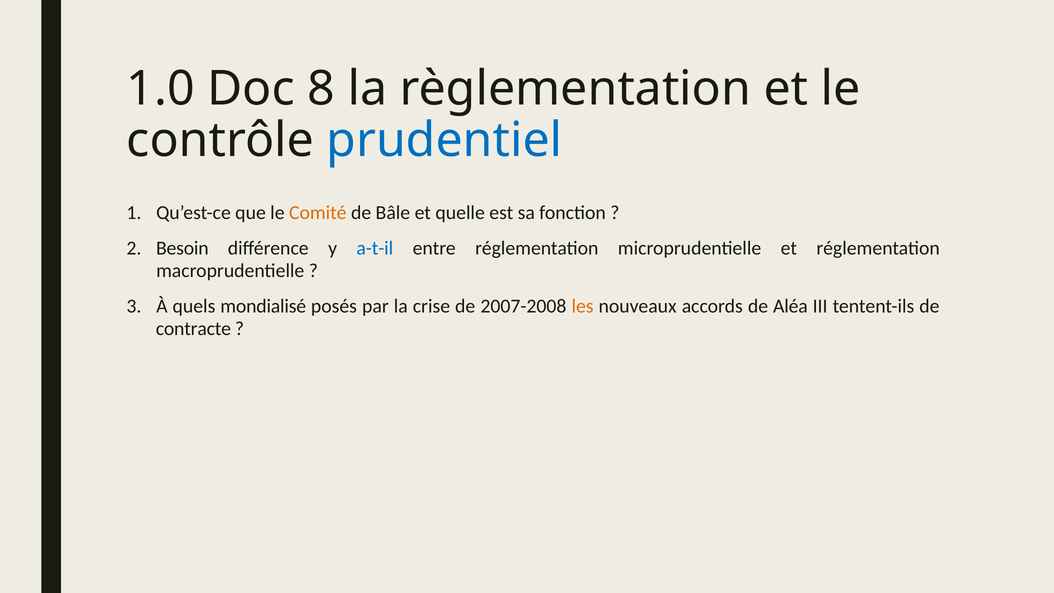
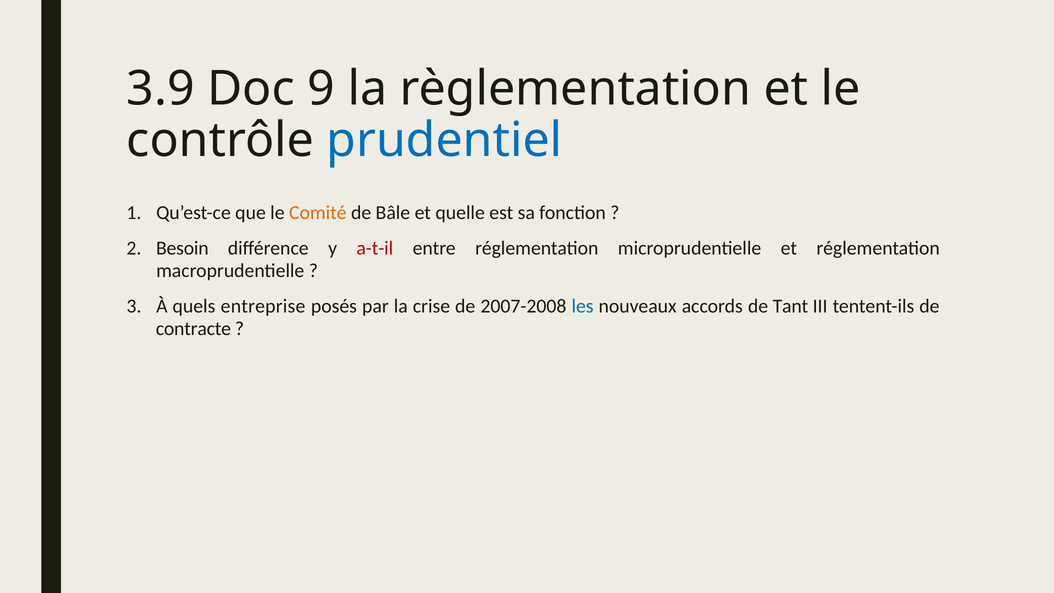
1.0: 1.0 -> 3.9 (161, 89)
8: 8 -> 9 (321, 89)
a-t-il colour: blue -> red (375, 248)
mondialisé: mondialisé -> entreprise (263, 306)
les colour: orange -> blue (583, 306)
Aléa: Aléa -> Tant (790, 306)
